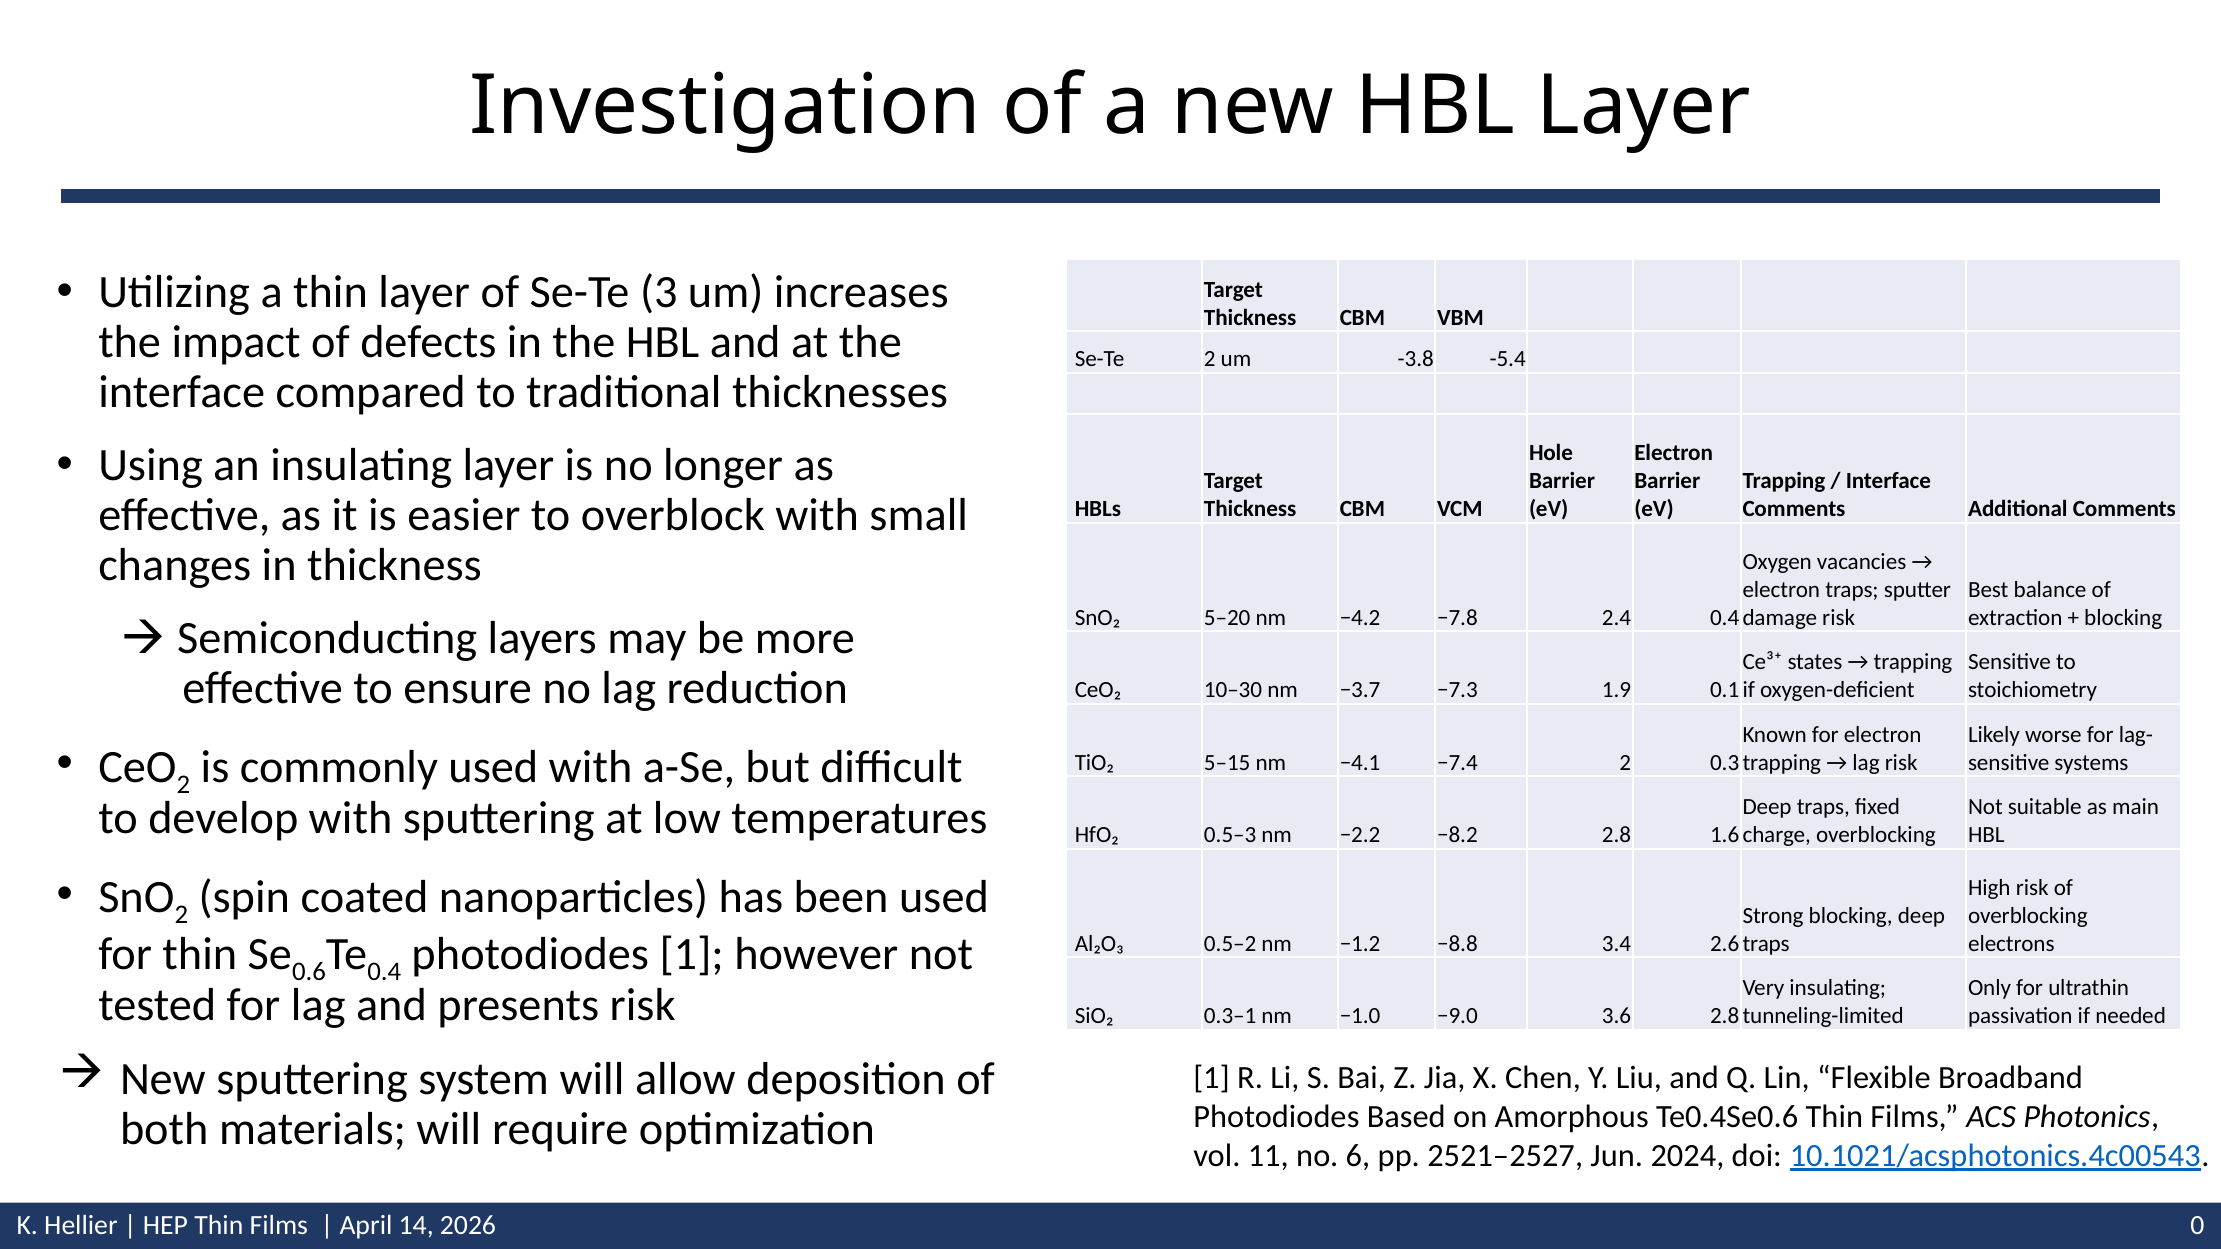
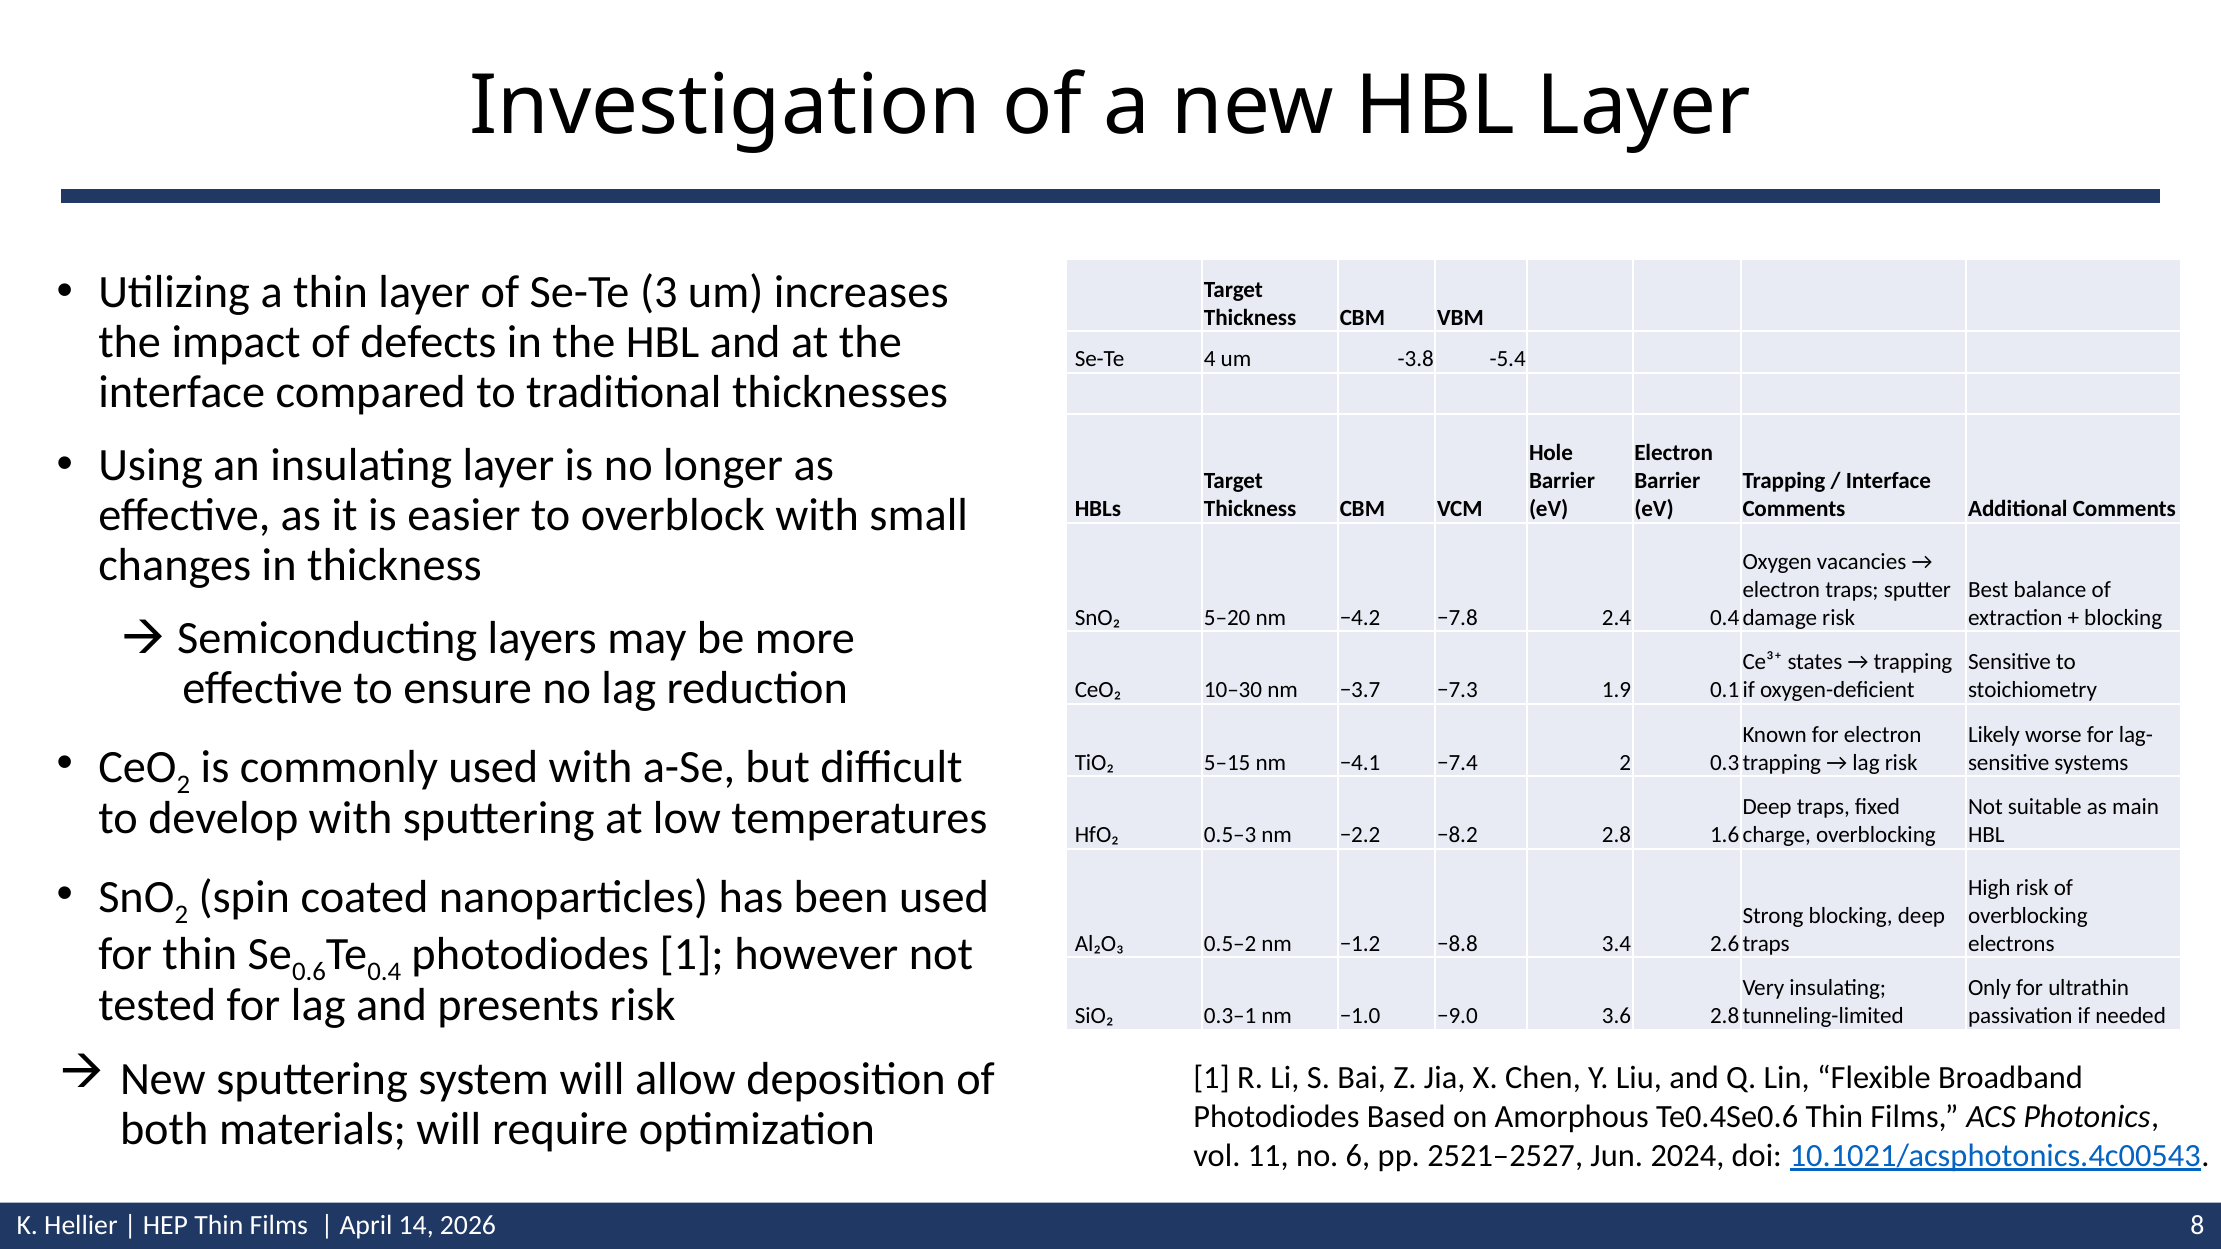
Se-Te 2: 2 -> 4 (1210, 359)
0: 0 -> 8 (2197, 1225)
